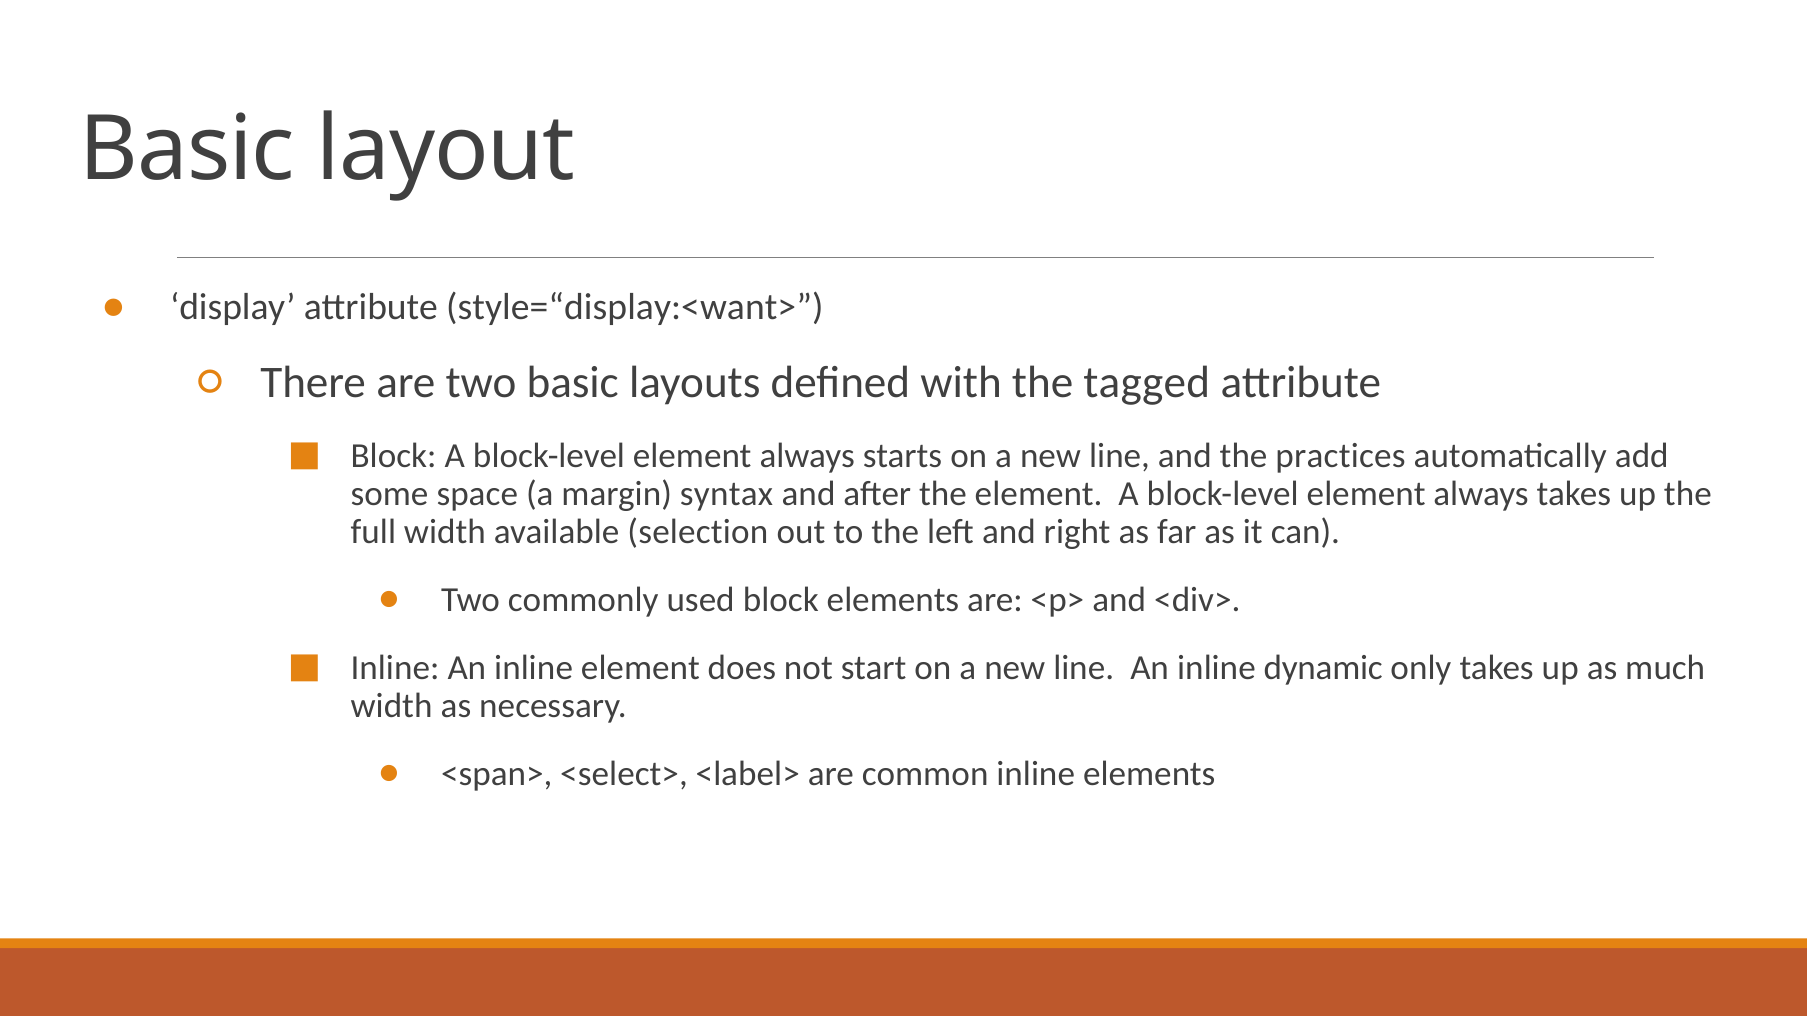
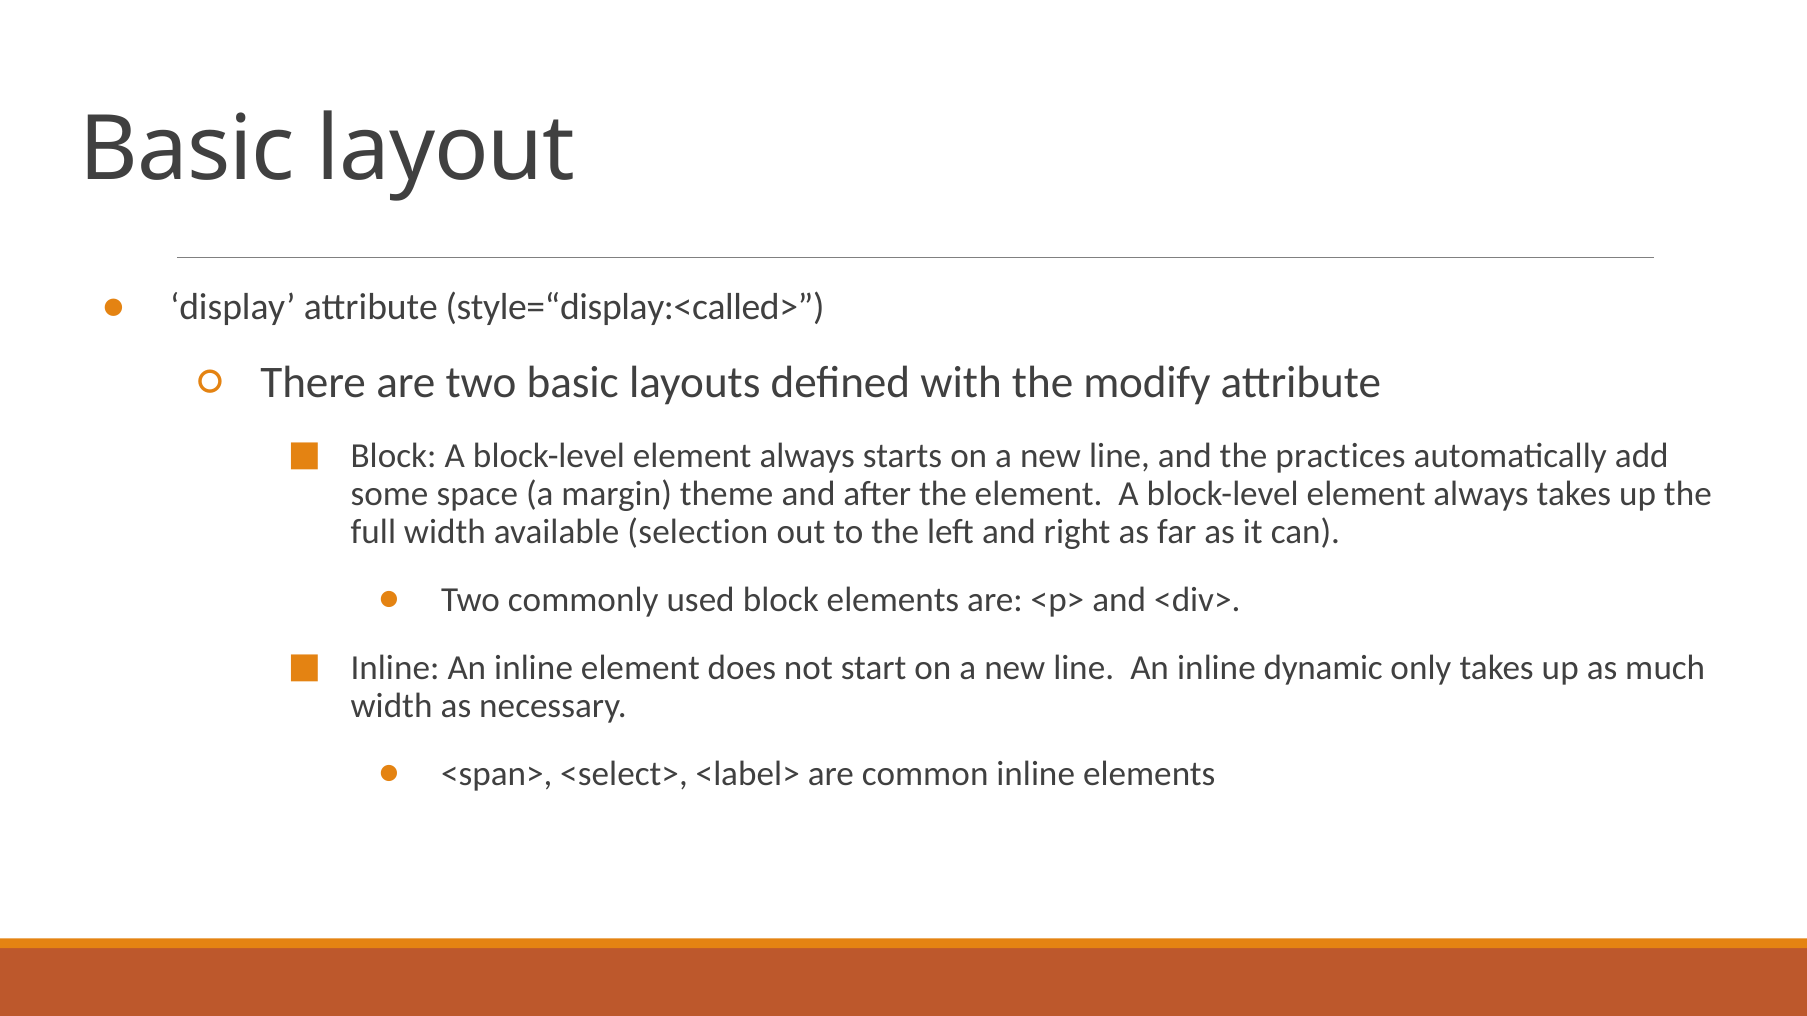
style=“display:<want>: style=“display:<want> -> style=“display:<called> (635, 308)
tagged: tagged -> modify (1147, 383)
syntax: syntax -> theme (727, 494)
